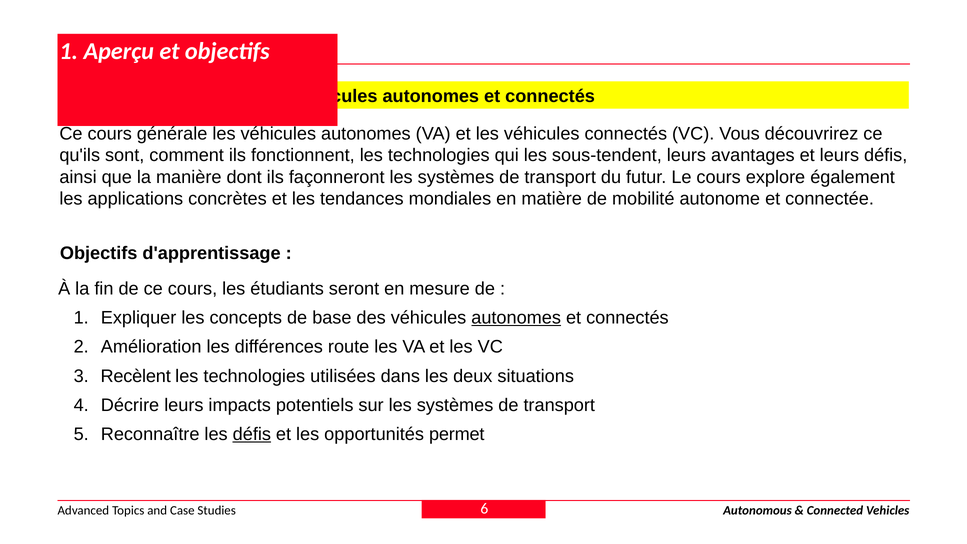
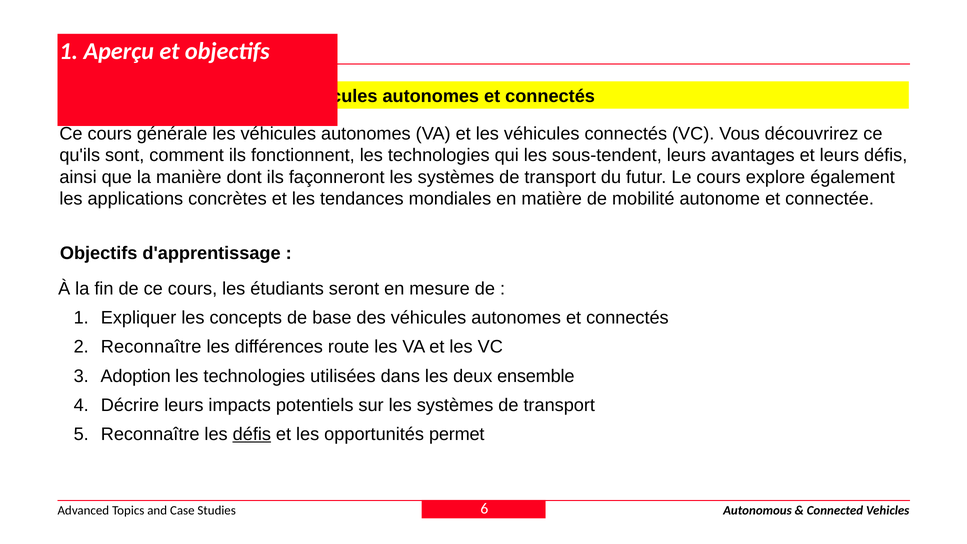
autonomes underline: present -> none (516, 318)
Amélioration: Amélioration -> Reconnaître (151, 347)
Recèlent: Recèlent -> Adoption (136, 376)
situations: situations -> ensemble (536, 376)
